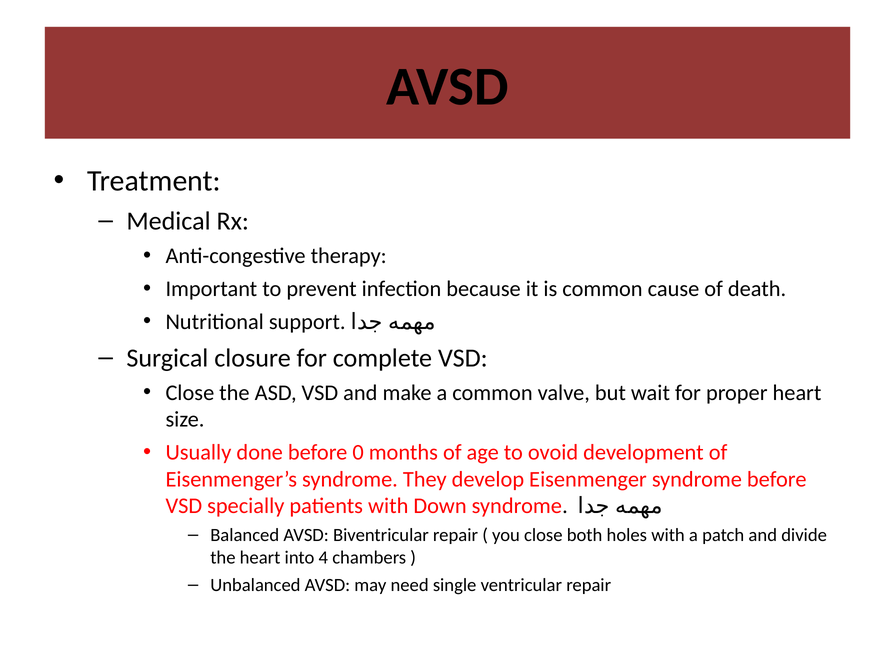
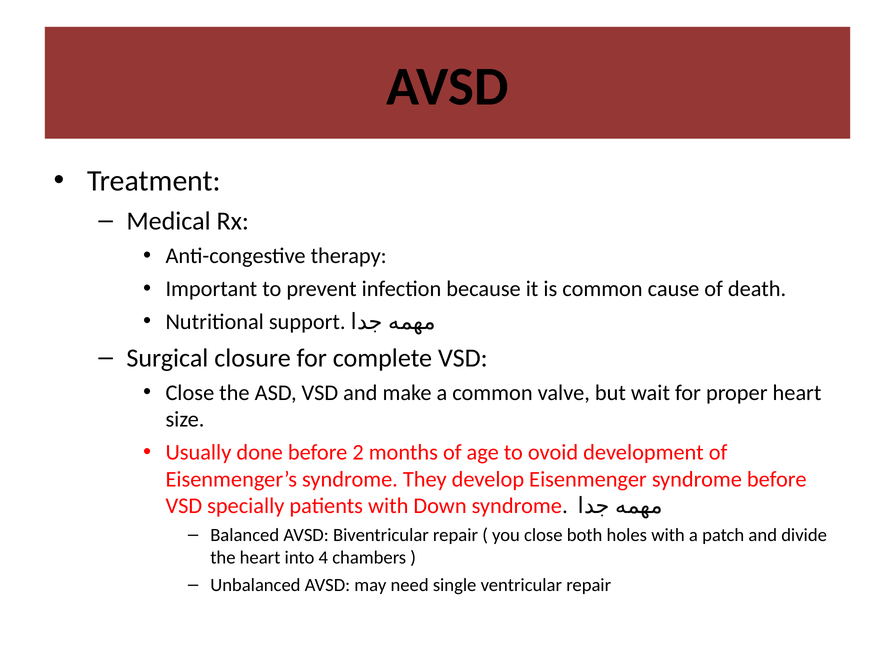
0: 0 -> 2 (358, 453)
